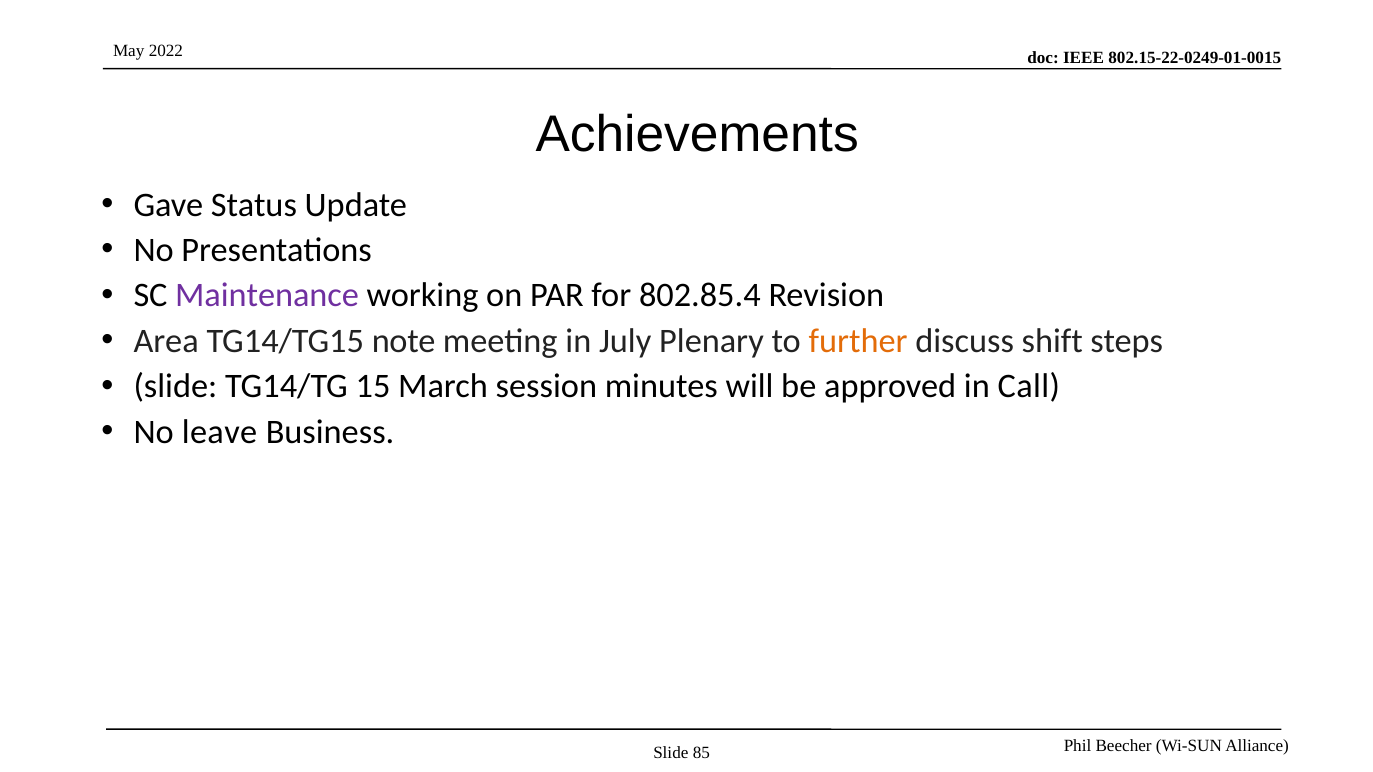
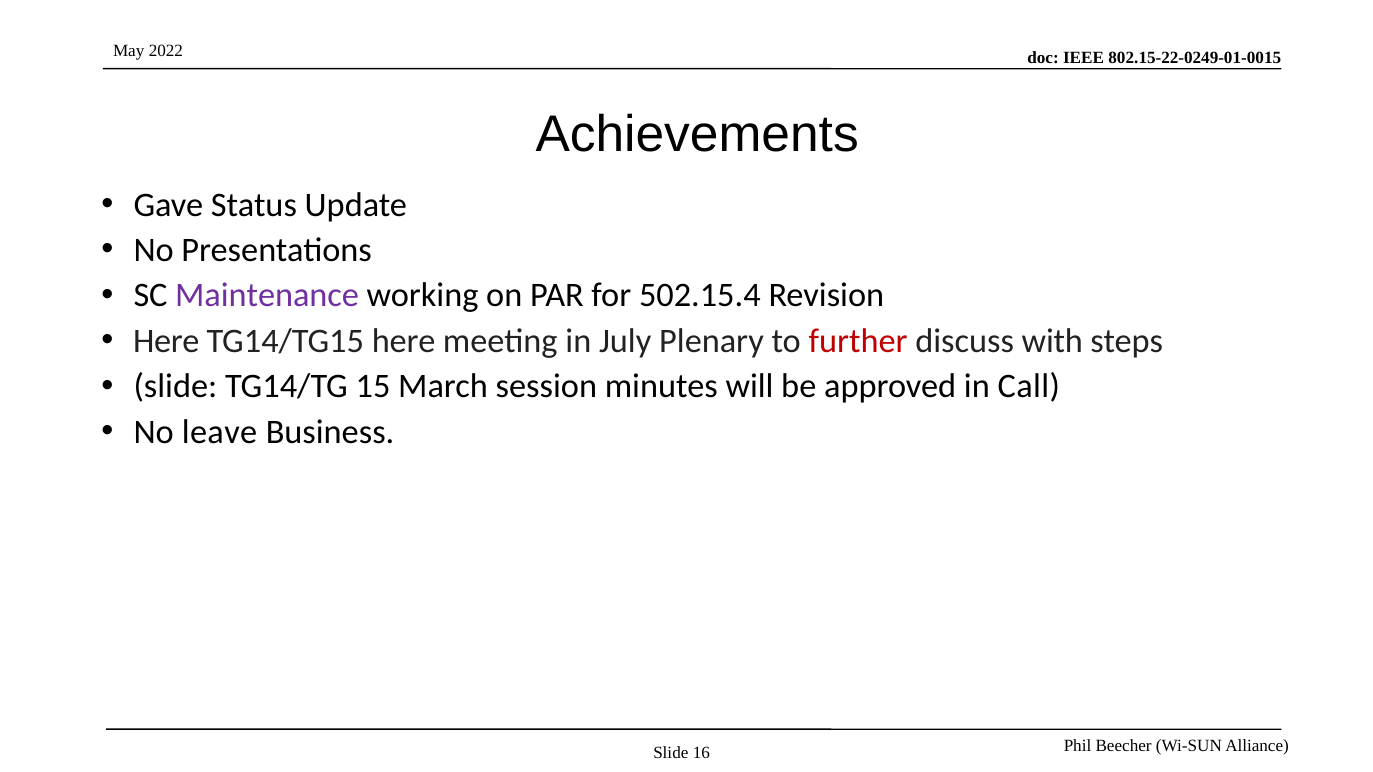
802.85.4: 802.85.4 -> 502.15.4 (700, 296)
Area: Area -> Here (166, 341)
TG14/TG15 note: note -> here (404, 341)
further colour: orange -> red (858, 341)
shift: shift -> with (1052, 341)
85: 85 -> 16 (701, 753)
